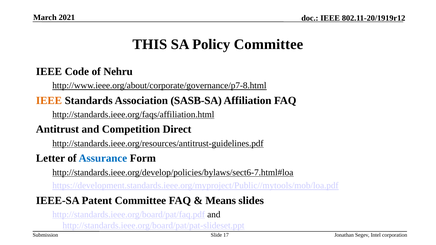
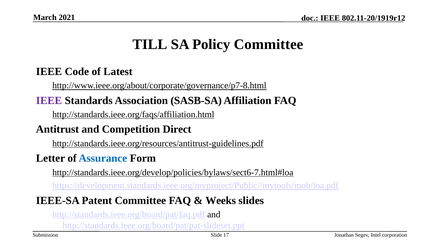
THIS: THIS -> TILL (150, 45)
Nehru: Nehru -> Latest (118, 72)
IEEE colour: orange -> purple (49, 101)
Means: Means -> Weeks (221, 201)
